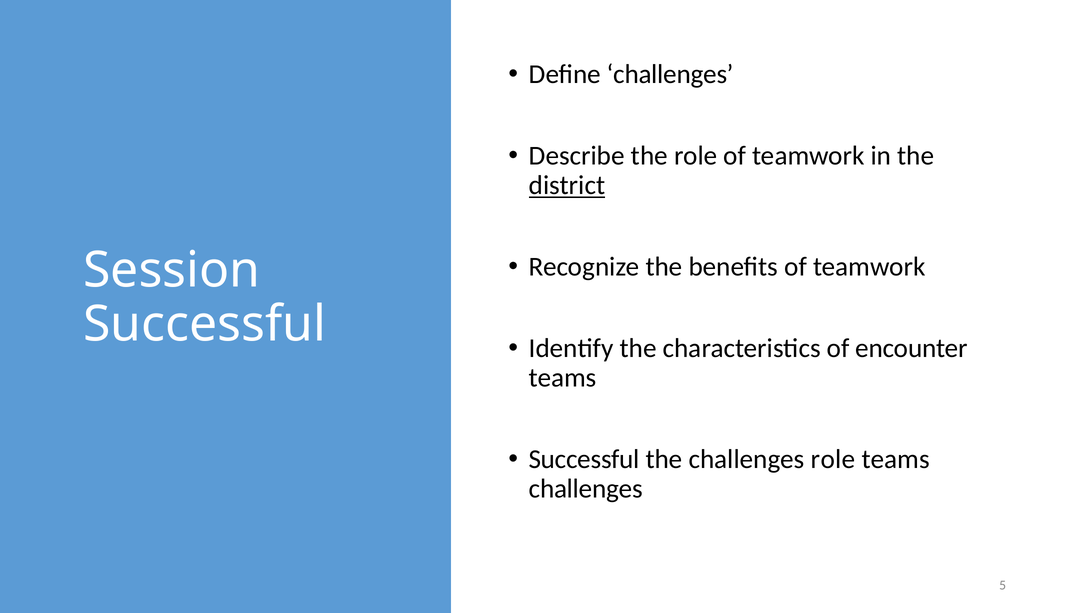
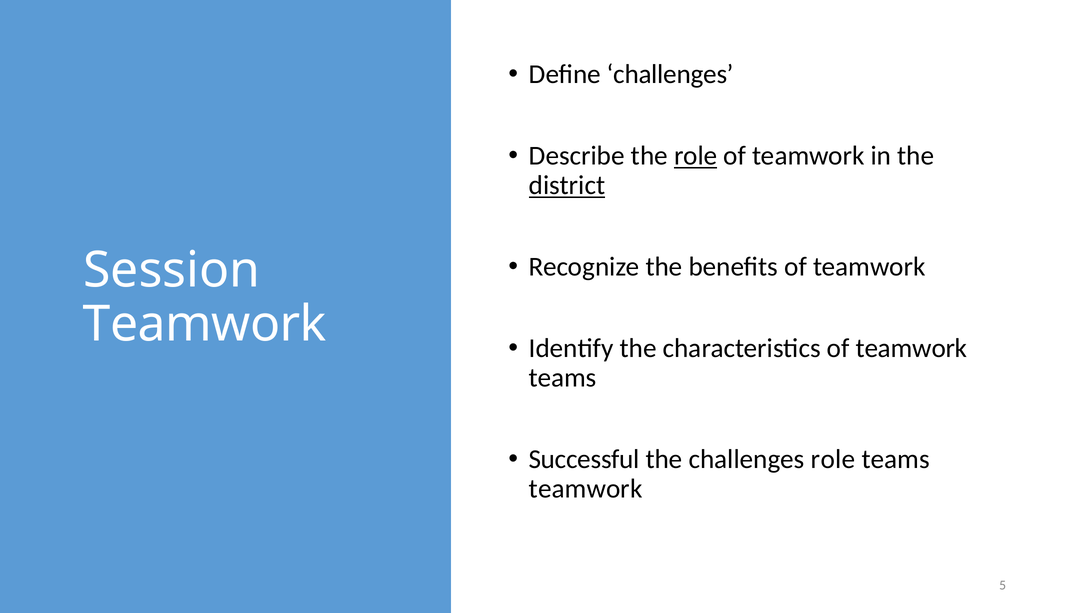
role underline: none -> present (696, 156)
Successful: Successful -> Teamwork (205, 324)
characteristics of encounter: encounter -> teamwork (911, 348)
challenges: challenges -> teamwork (586, 488)
